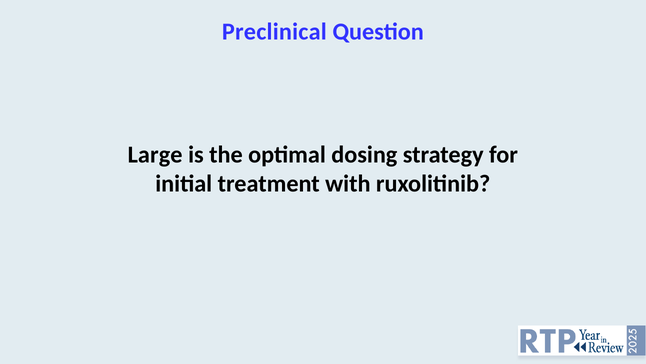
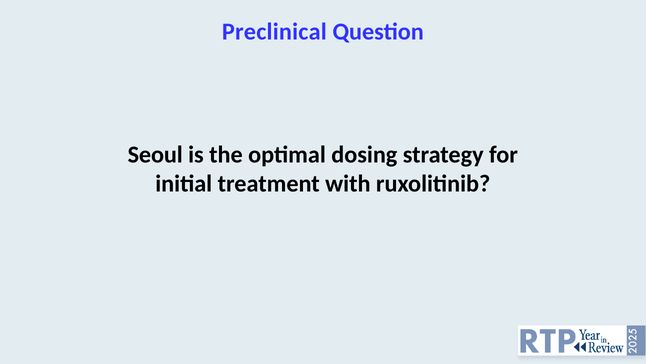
Large: Large -> Seoul (155, 155)
